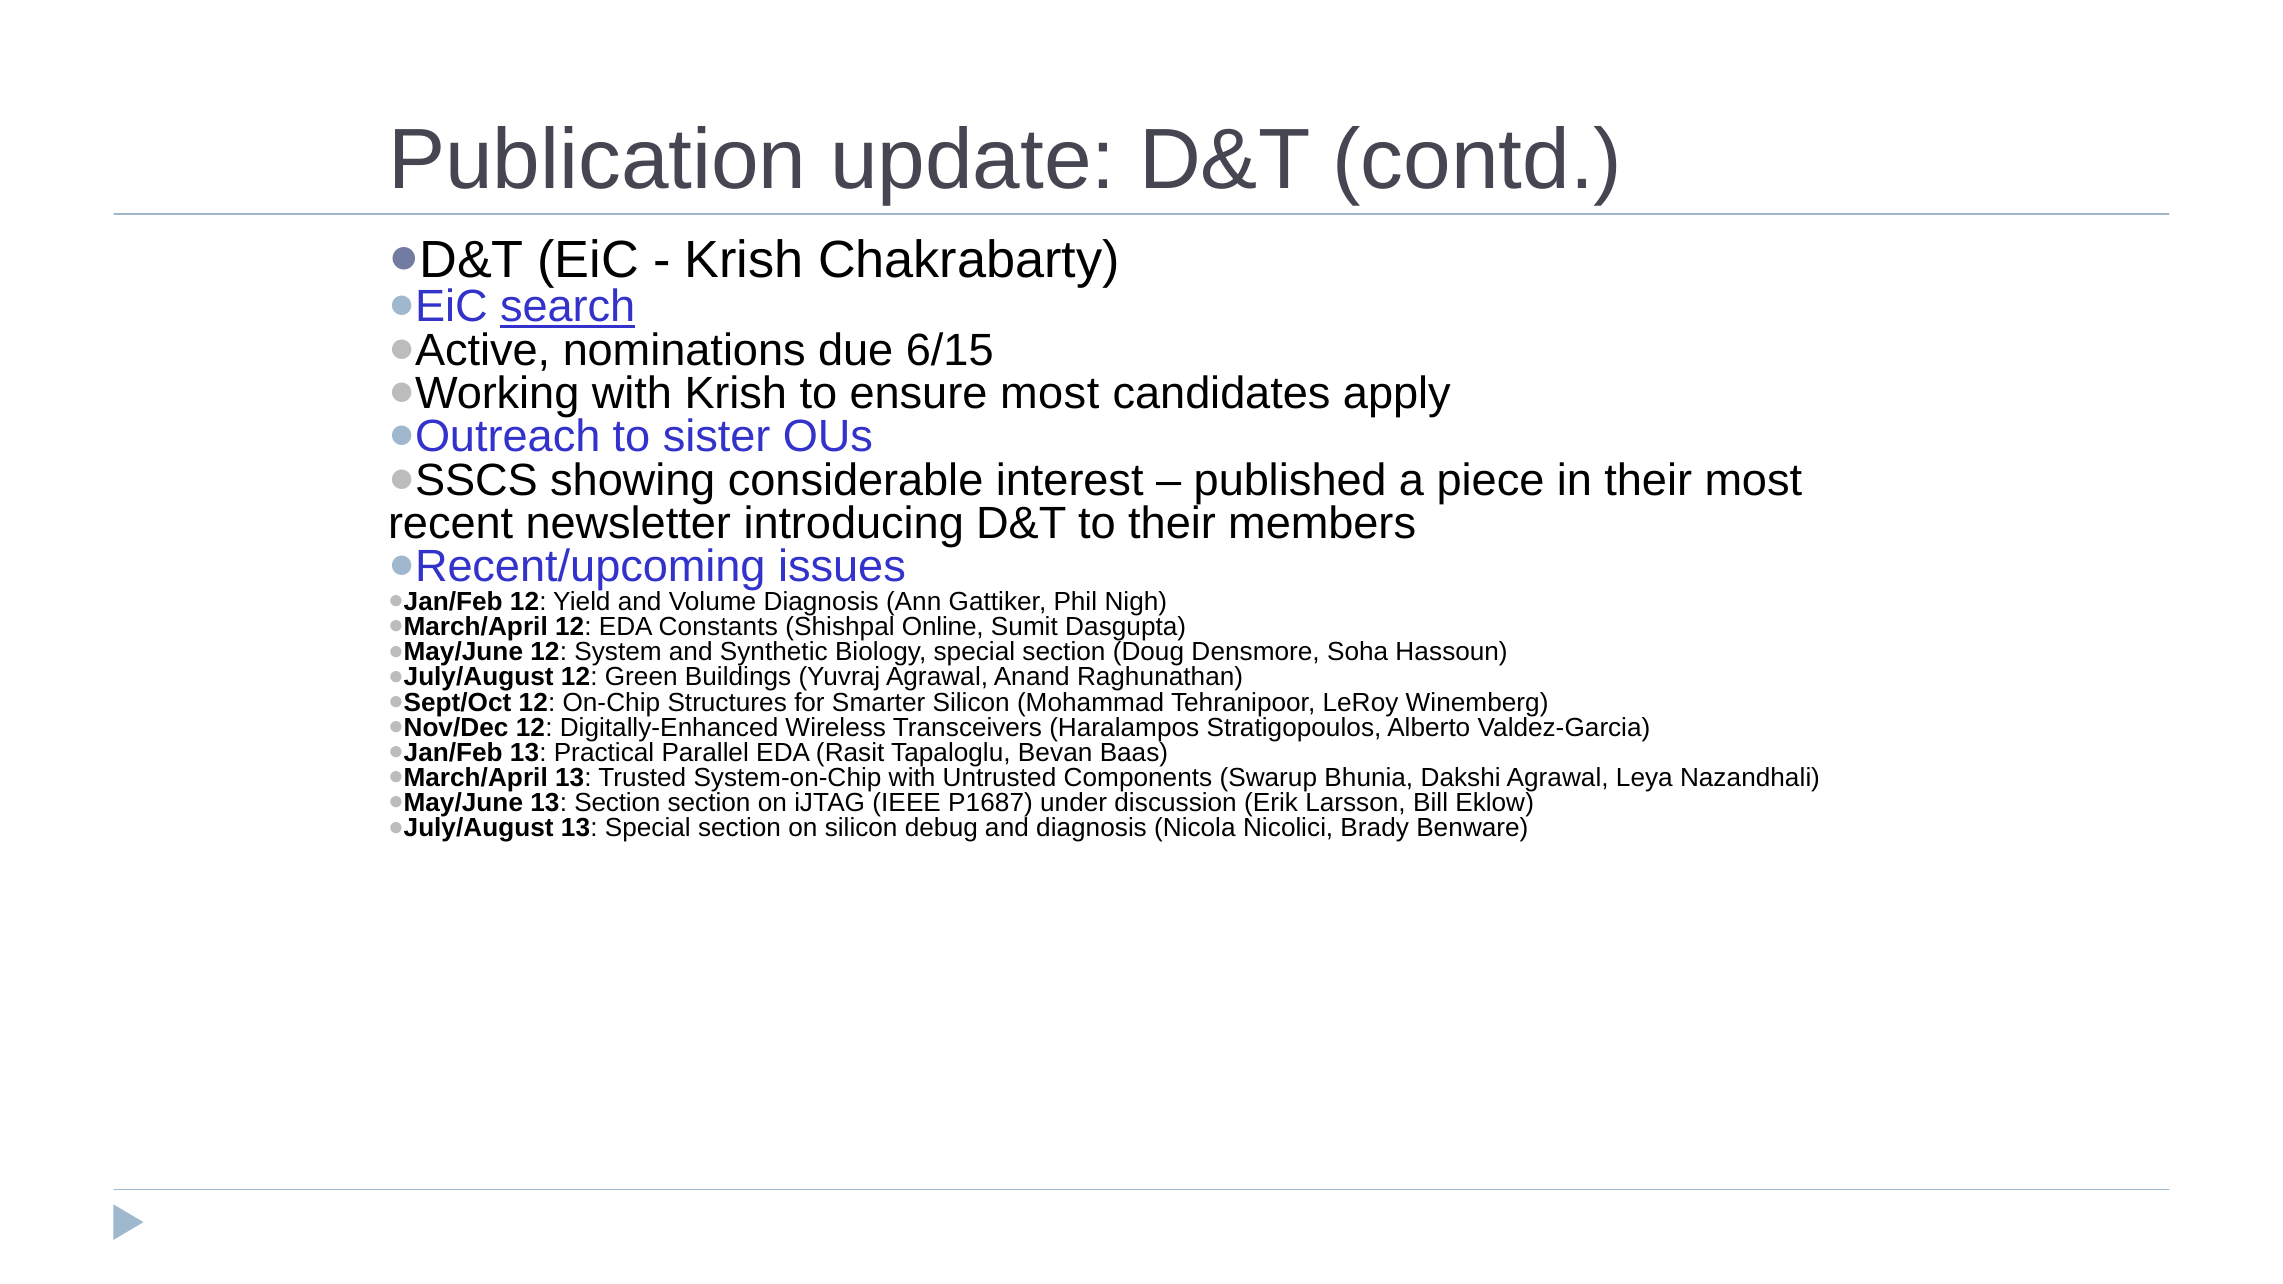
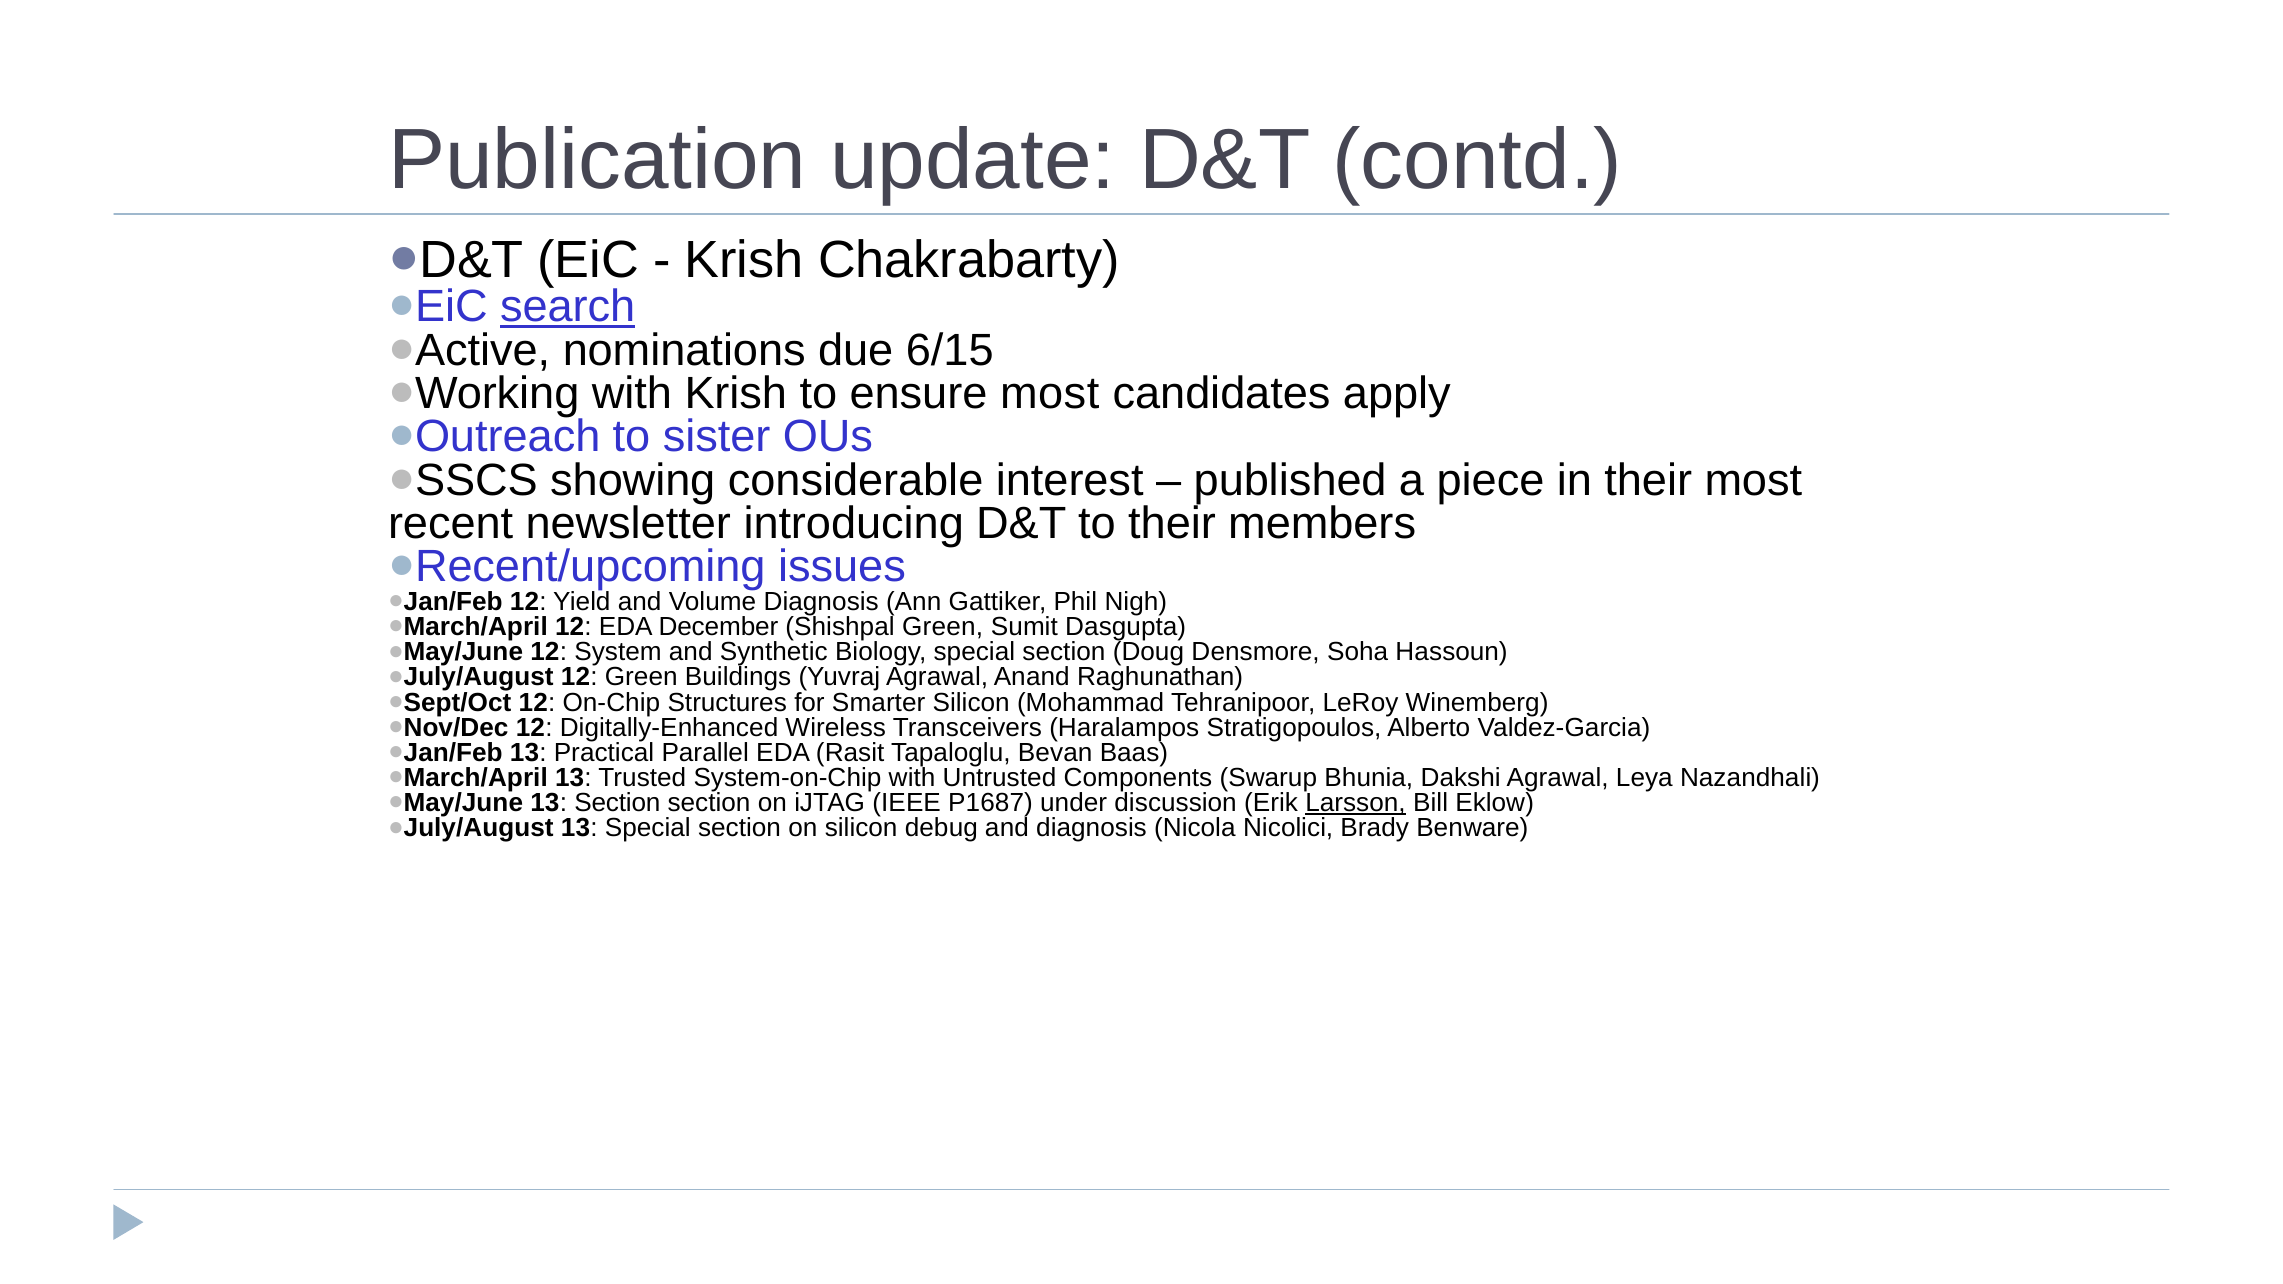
Constants: Constants -> December (718, 627)
Shishpal Online: Online -> Green (943, 627)
Larsson underline: none -> present (1356, 803)
